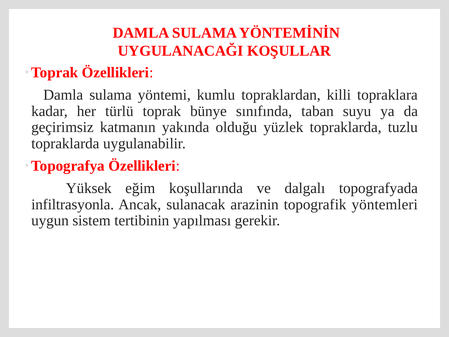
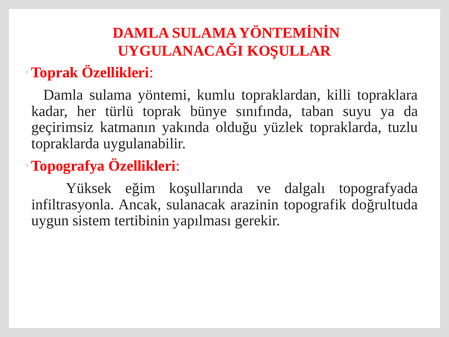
yöntemleri: yöntemleri -> doğrultuda (385, 204)
